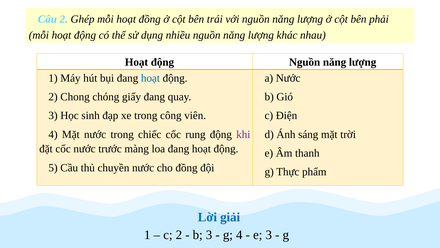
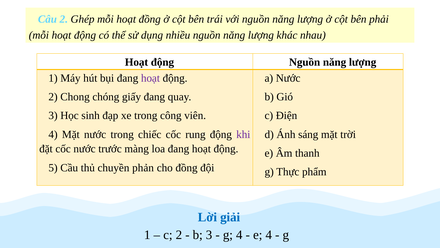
hoạt colour: blue -> purple (150, 78)
chuyền nước: nước -> phản (143, 167)
e 3: 3 -> 4 (269, 235)
